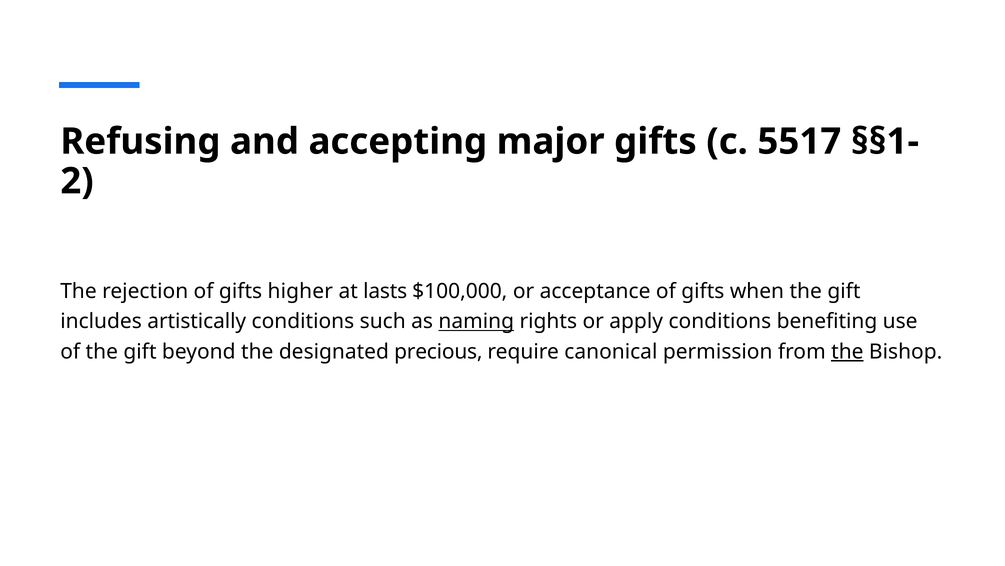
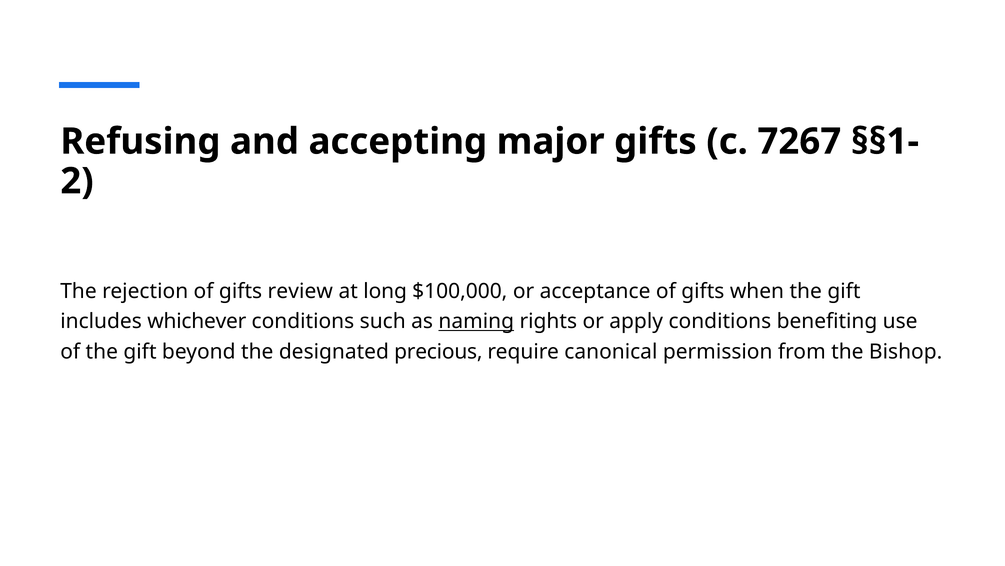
5517: 5517 -> 7267 (799, 141)
higher: higher -> review (300, 291)
lasts: lasts -> long (385, 291)
artistically: artistically -> whichever (197, 321)
the underline: present -> none (847, 351)
